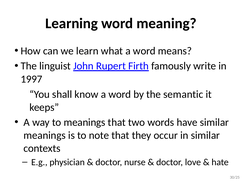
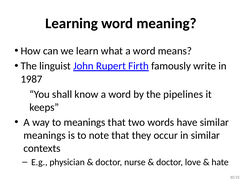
1997: 1997 -> 1987 (31, 79)
semantic: semantic -> pipelines (183, 94)
